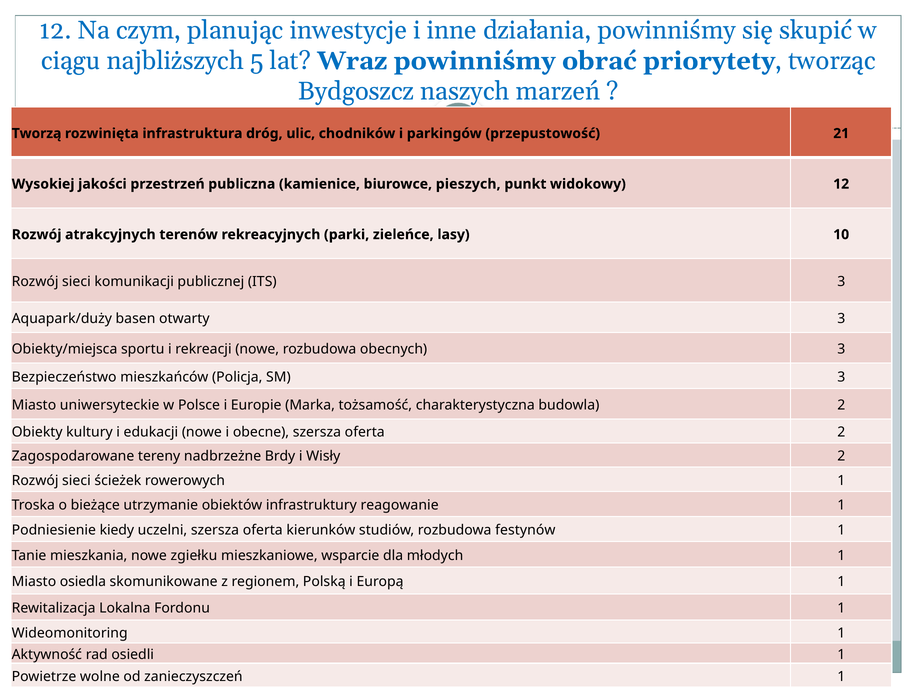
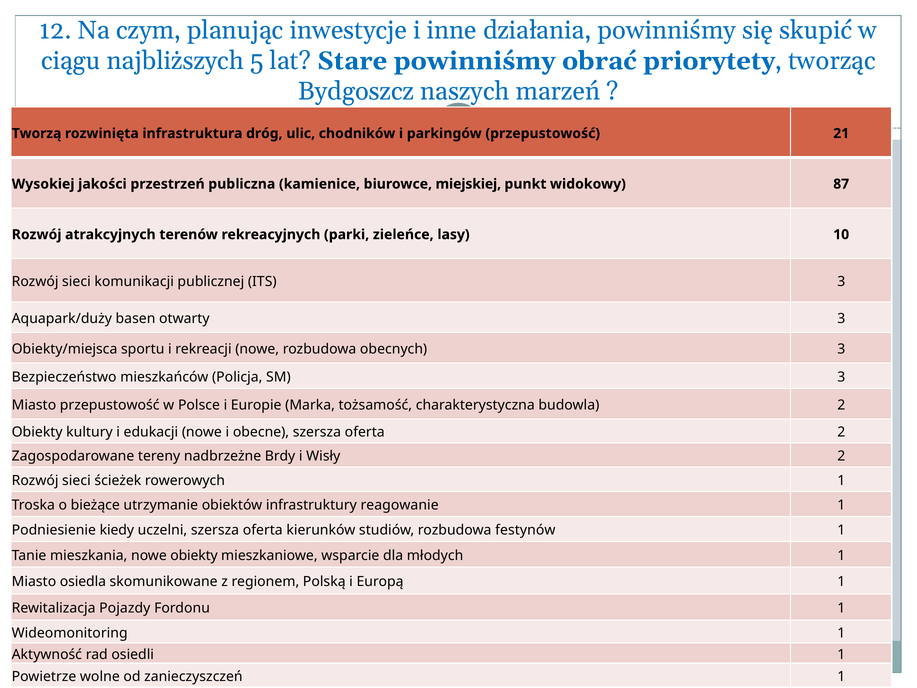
Wraz: Wraz -> Stare (352, 61)
pieszych: pieszych -> miejskiej (468, 184)
widokowy 12: 12 -> 87 (841, 184)
Miasto uniwersyteckie: uniwersyteckie -> przepustowość (110, 405)
nowe zgiełku: zgiełku -> obiekty (194, 555)
Lokalna: Lokalna -> Pojazdy (125, 608)
